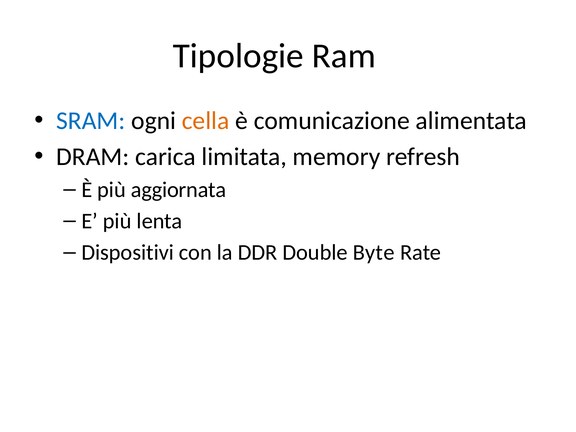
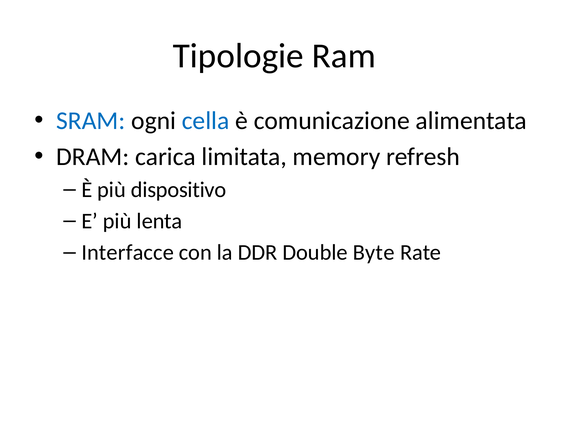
cella colour: orange -> blue (206, 121)
aggiornata: aggiornata -> dispositivo (179, 190)
Dispositivi: Dispositivi -> Interfacce (128, 253)
